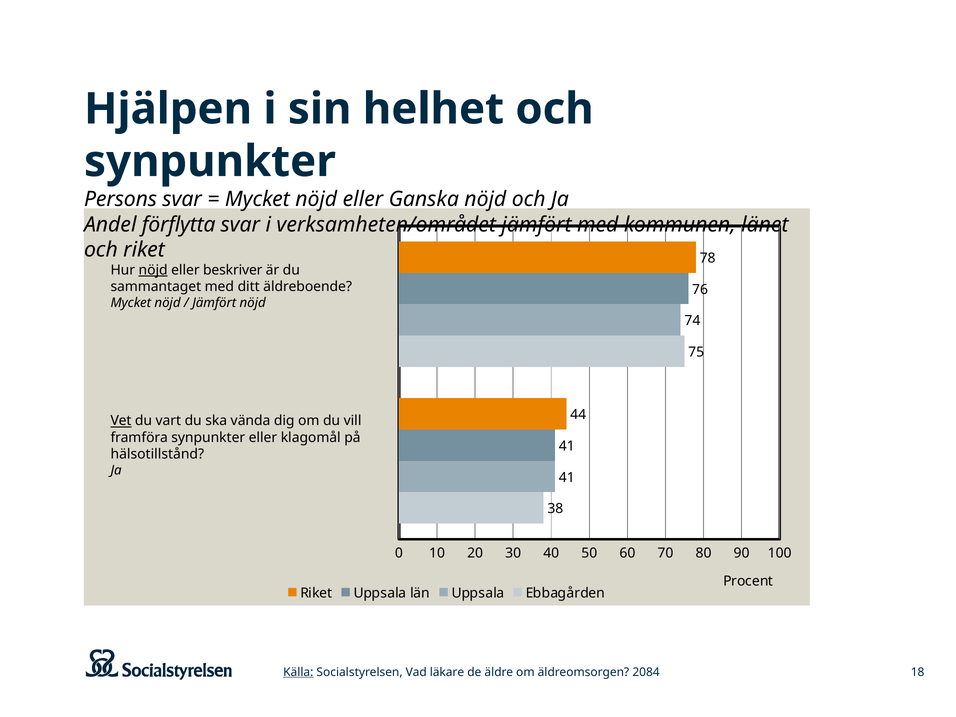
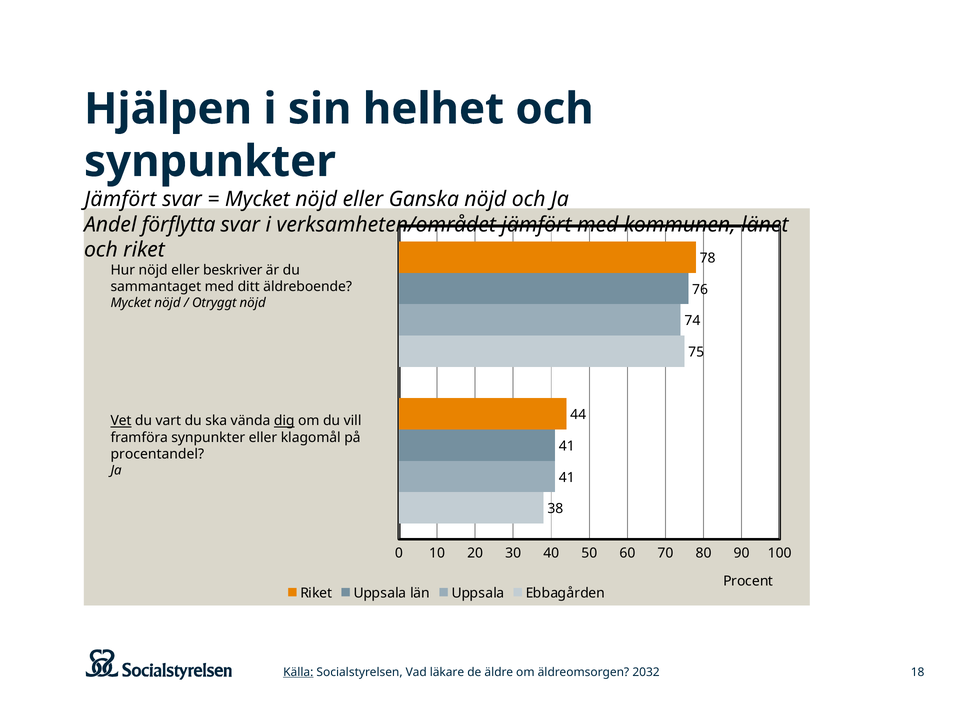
Persons: Persons -> Jämfört (120, 199)
nöjd underline: present -> none (153, 270)
Jämfört: Jämfört -> Otryggt (214, 303)
dig underline: none -> present (284, 421)
hälsotillstånd: hälsotillstånd -> procentandel (157, 454)
2084: 2084 -> 2032 (646, 672)
